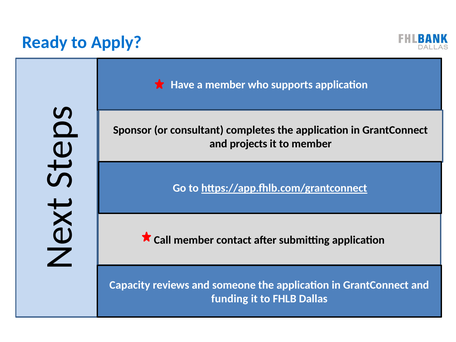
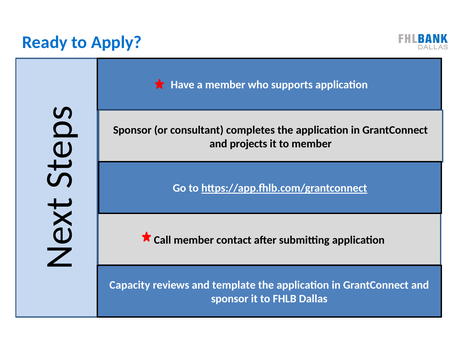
someone: someone -> template (234, 285)
funding: funding -> sponsor (230, 299)
